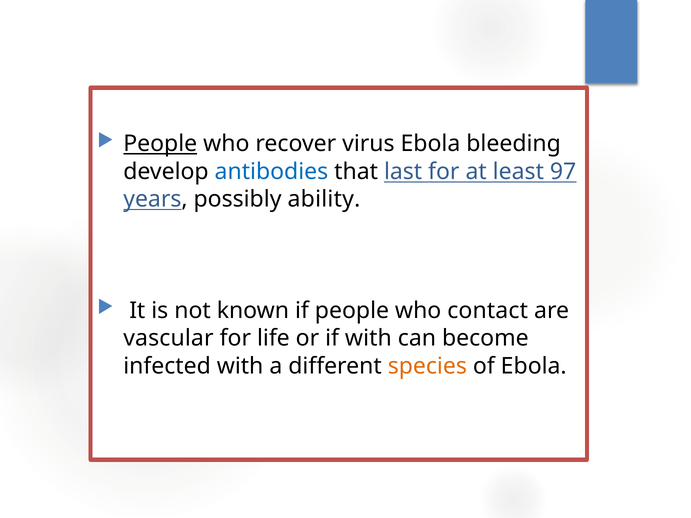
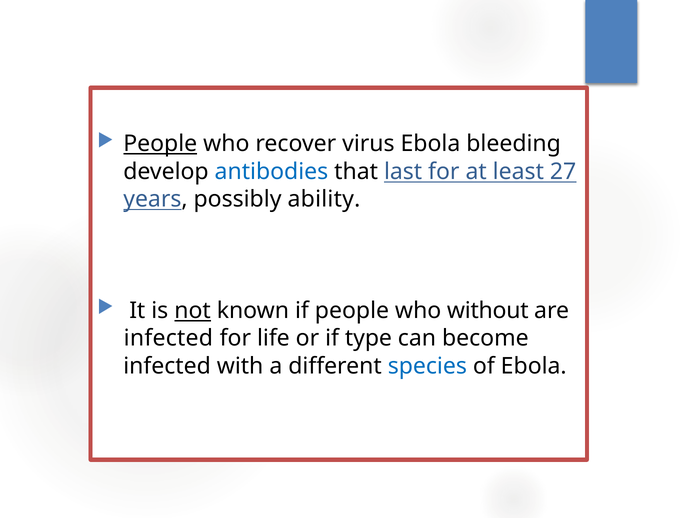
97: 97 -> 27 (563, 171)
not underline: none -> present (193, 311)
contact: contact -> without (488, 311)
vascular: vascular -> infected (168, 338)
if with: with -> type (368, 338)
species colour: orange -> blue (427, 366)
